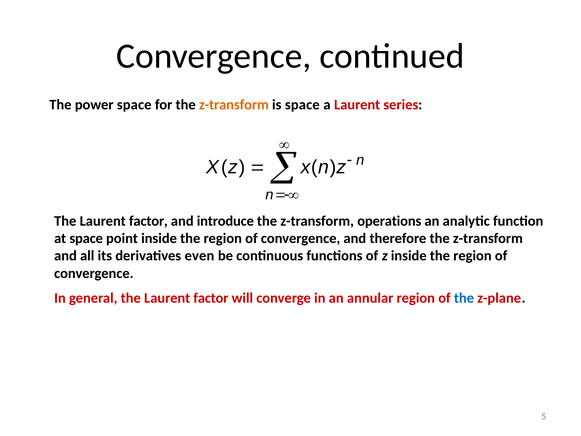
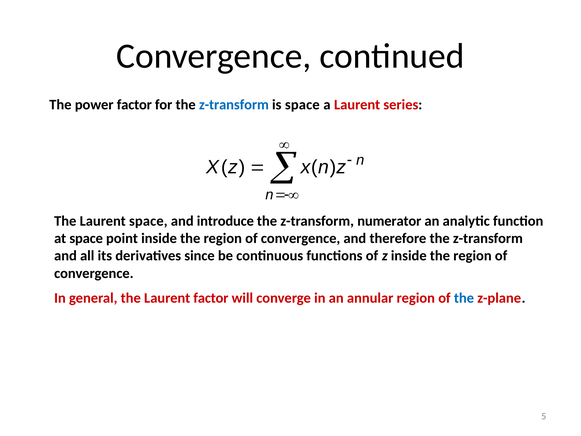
power space: space -> factor (134, 105)
z-transform colour: orange -> blue (234, 105)
factor: factor -> space (148, 221)
operations: operations -> numerator (389, 221)
even: even -> since (200, 256)
